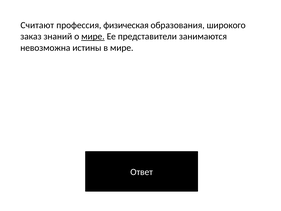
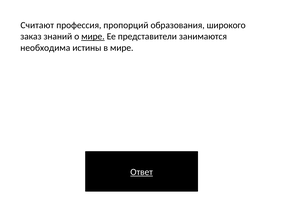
физическая: физическая -> пропорций (126, 25)
невозможна: невозможна -> необходима (45, 48)
Ответ underline: none -> present (142, 172)
